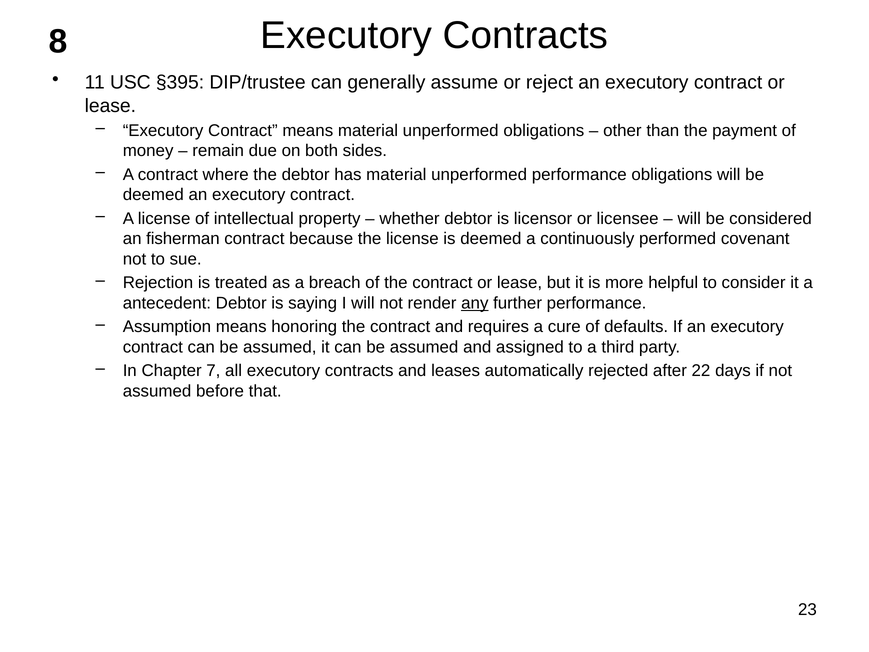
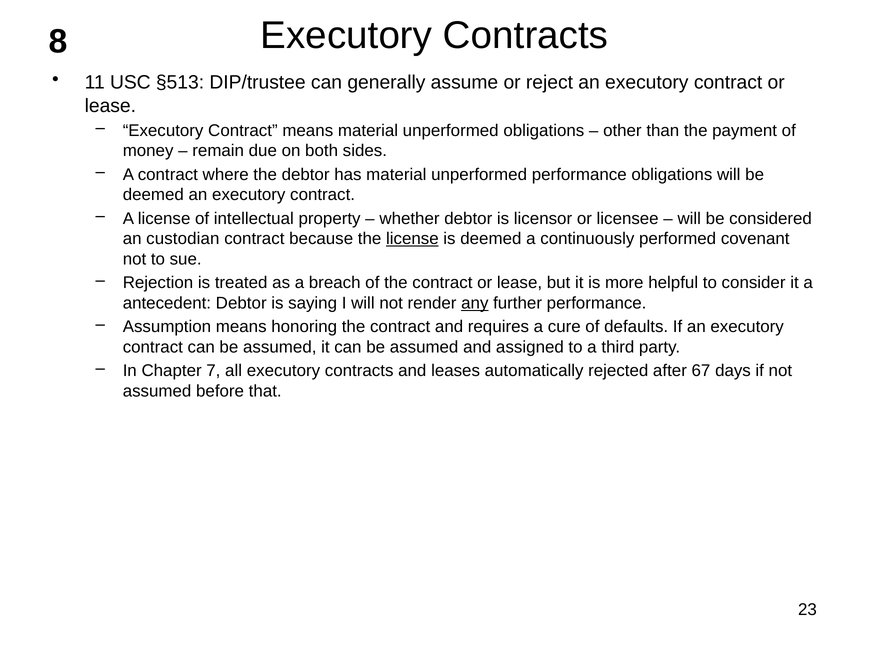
§395: §395 -> §513 (180, 82)
fisherman: fisherman -> custodian (183, 239)
license underline: none -> present (412, 239)
22: 22 -> 67 (701, 371)
